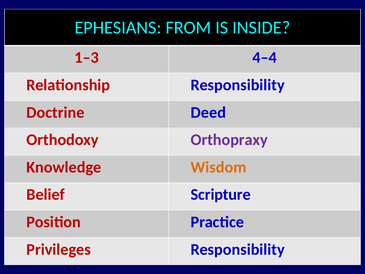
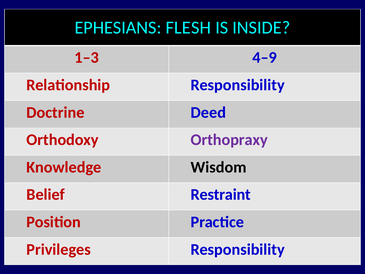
FROM: FROM -> FLESH (188, 28)
4–4: 4–4 -> 4–9 (265, 58)
Wisdom colour: orange -> black (219, 167)
Scripture: Scripture -> Restraint (221, 194)
